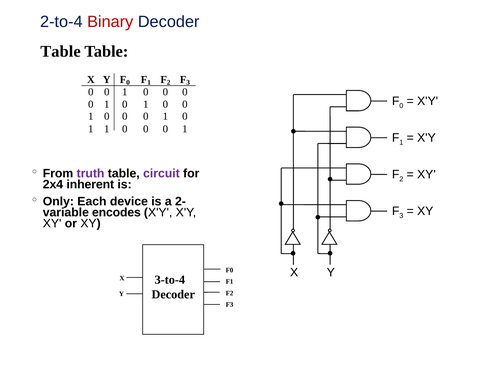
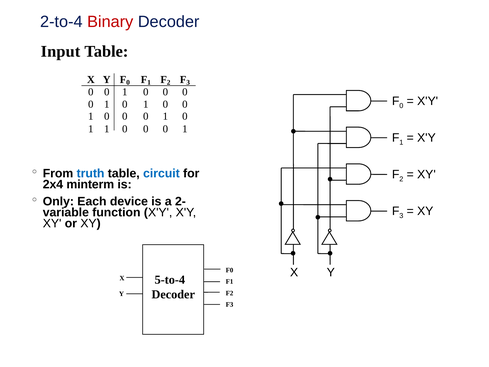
Table: Table -> Input (60, 51)
truth colour: purple -> blue (91, 173)
circuit colour: purple -> blue (161, 173)
inherent: inherent -> minterm (90, 184)
encodes: encodes -> function (116, 212)
3-to-4: 3-to-4 -> 5-to-4 (170, 280)
